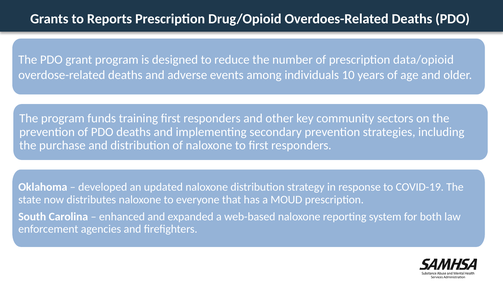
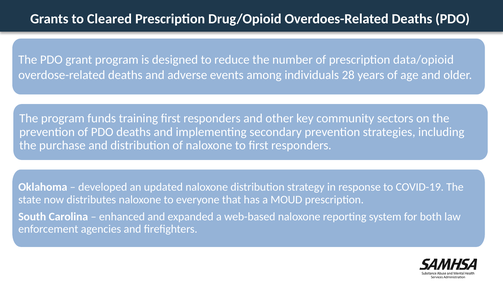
Reports: Reports -> Cleared (109, 19)
10: 10 -> 28 (348, 75)
